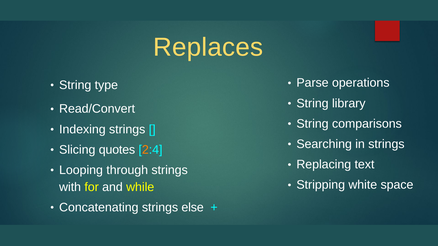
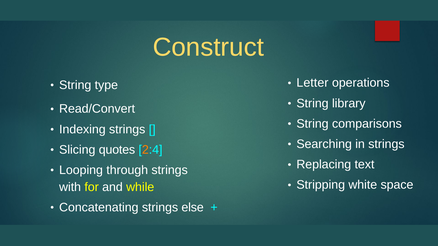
Replaces: Replaces -> Construct (208, 47)
Parse: Parse -> Letter (312, 83)
